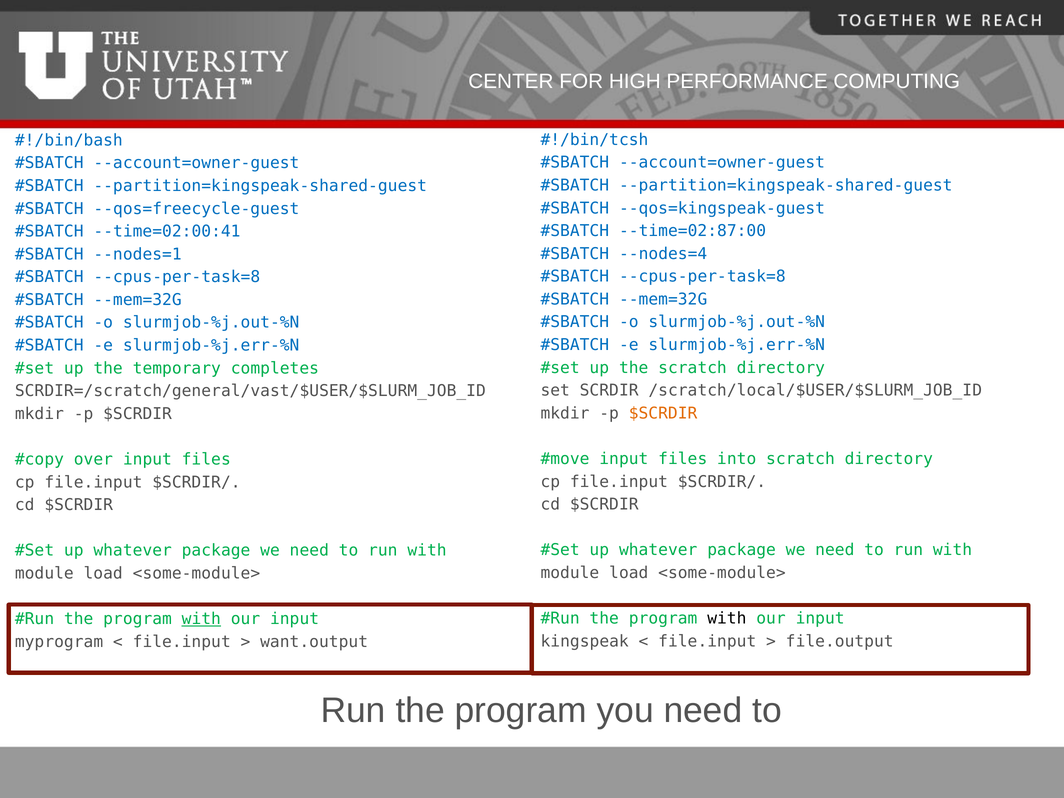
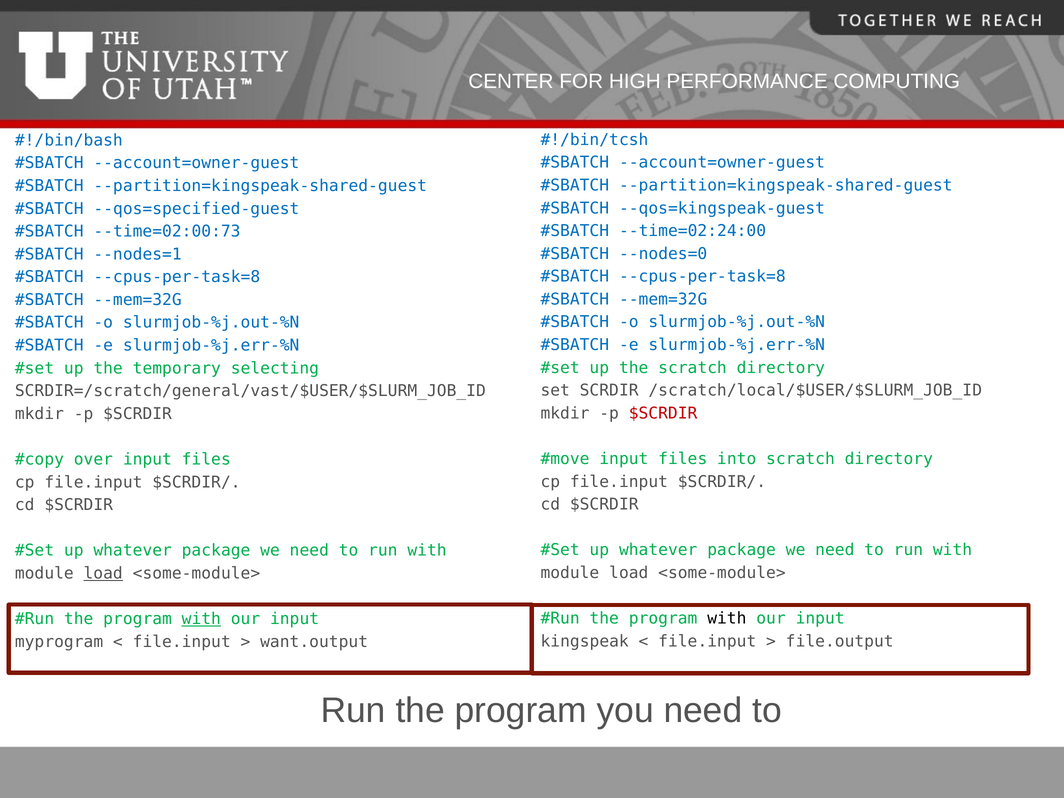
--qos=freecycle-guest: --qos=freecycle-guest -> --qos=specified-guest (196, 209)
--time=02:87:00: --time=02:87:00 -> --time=02:24:00 (693, 231)
--time=02:00:41: --time=02:00:41 -> --time=02:00:73 (167, 231)
--nodes=4: --nodes=4 -> --nodes=0 (663, 254)
completes: completes -> selecting (275, 368)
$SCRDIR colour: orange -> red (663, 413)
load underline: none -> present (103, 573)
